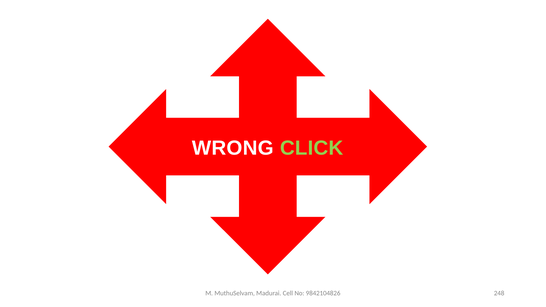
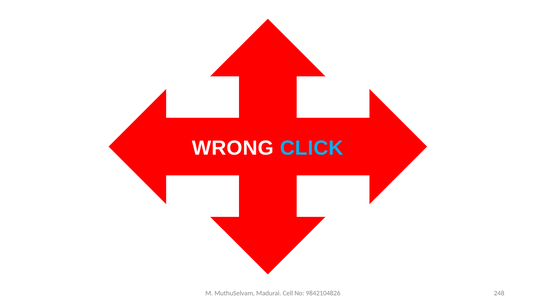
CLICK colour: light green -> light blue (312, 148)
